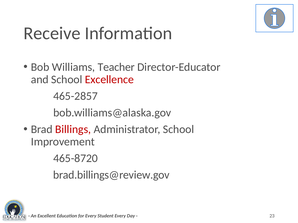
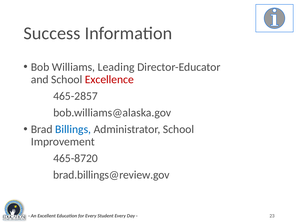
Receive: Receive -> Success (52, 33)
Teacher: Teacher -> Leading (116, 67)
Billings colour: red -> blue (73, 130)
